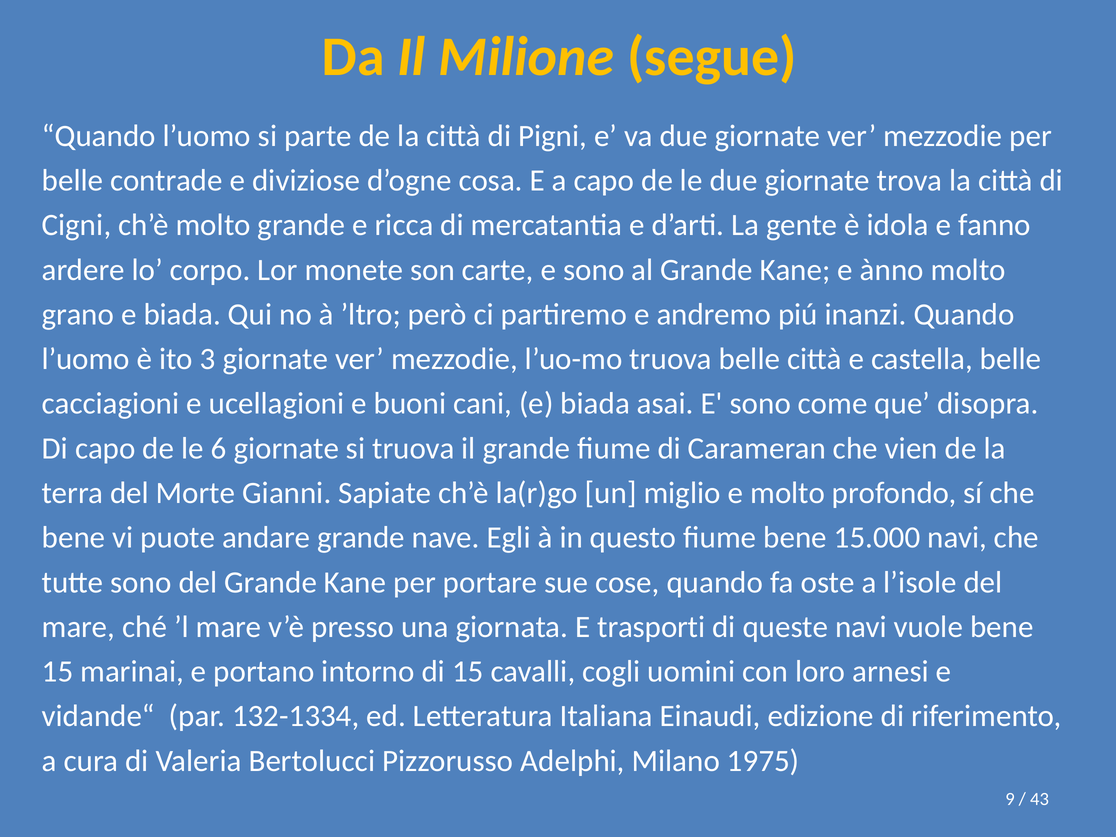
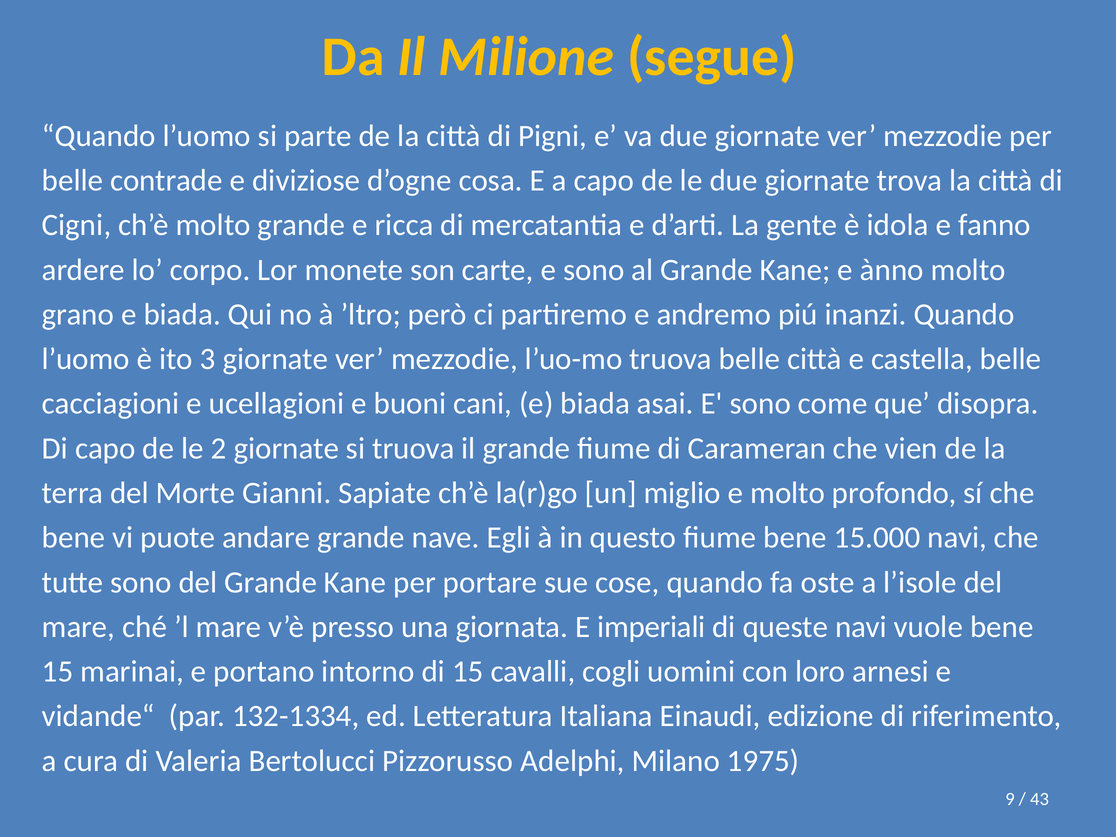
6: 6 -> 2 (219, 448)
trasporti: trasporti -> imperiali (651, 627)
